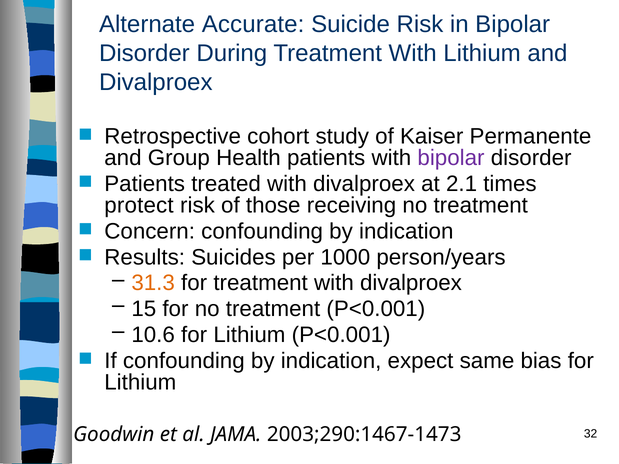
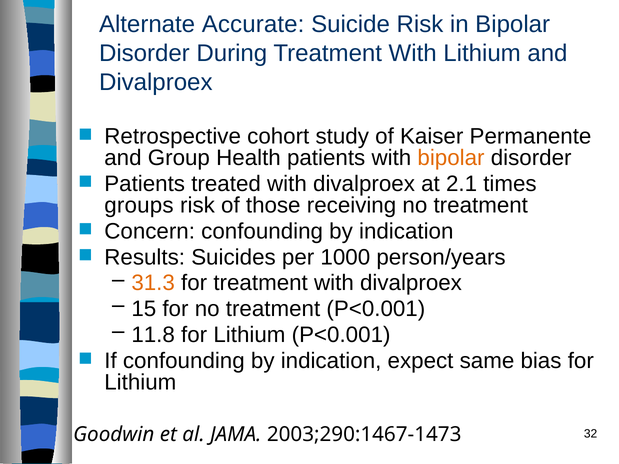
bipolar colour: purple -> orange (451, 158)
protect: protect -> groups (139, 205)
10.6: 10.6 -> 11.8 (153, 335)
